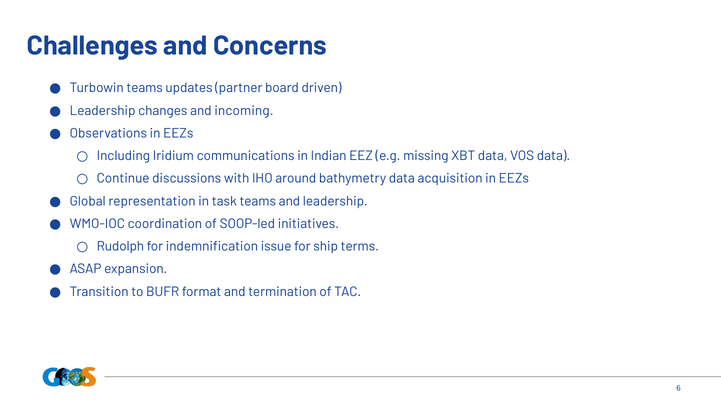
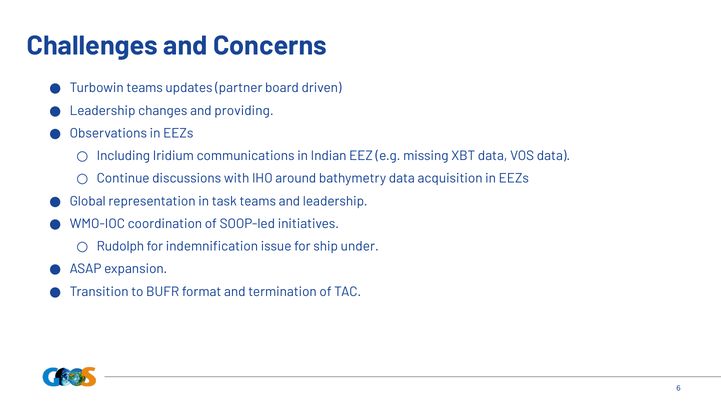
incoming: incoming -> providing (244, 110)
terms: terms -> under (360, 246)
